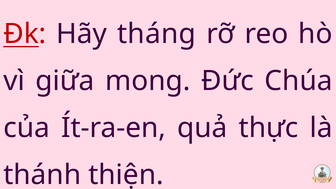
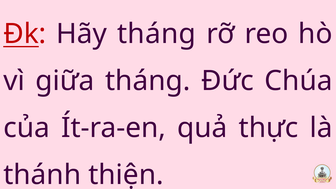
giữa mong: mong -> tháng (148, 81)
